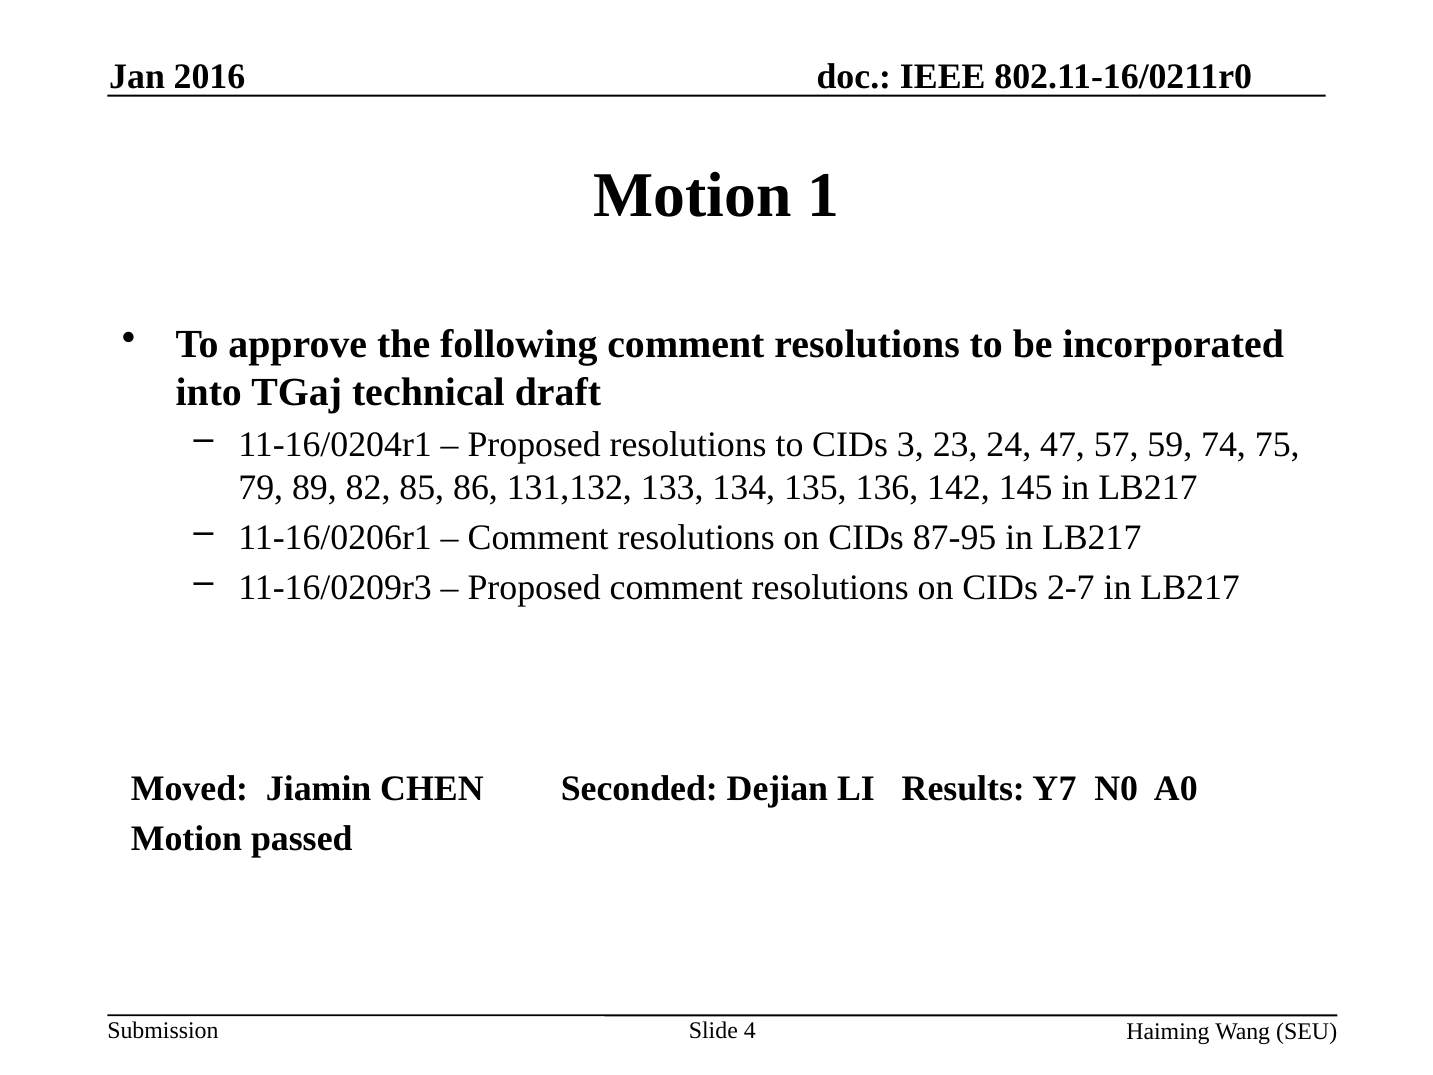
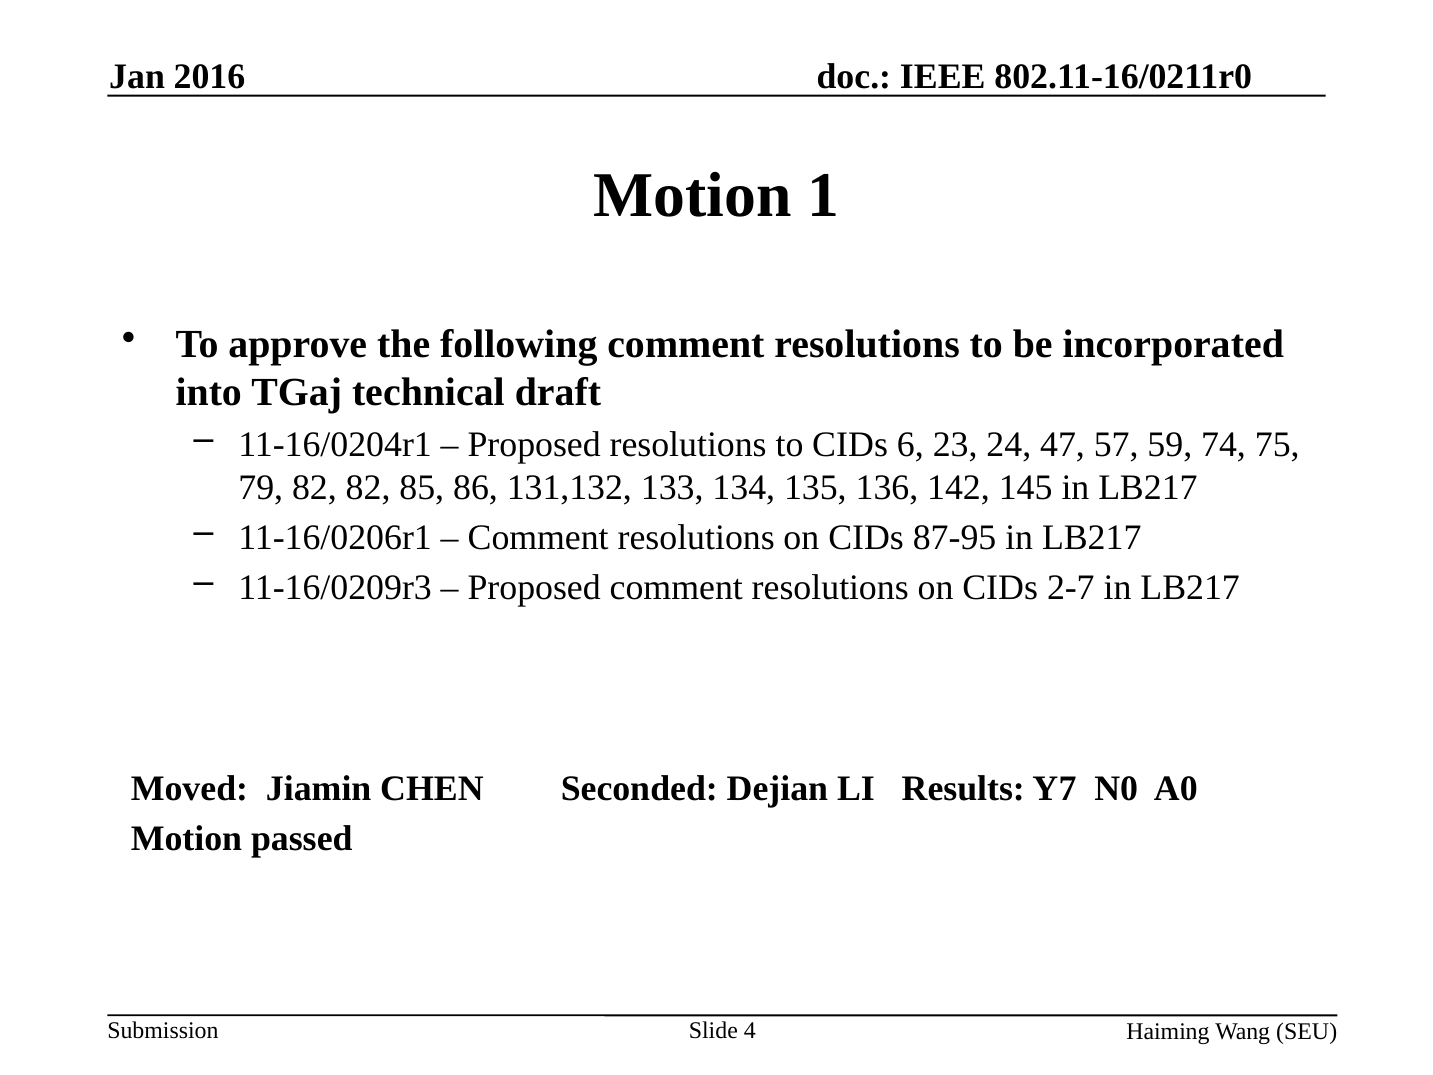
3: 3 -> 6 (910, 444)
79 89: 89 -> 82 (314, 487)
